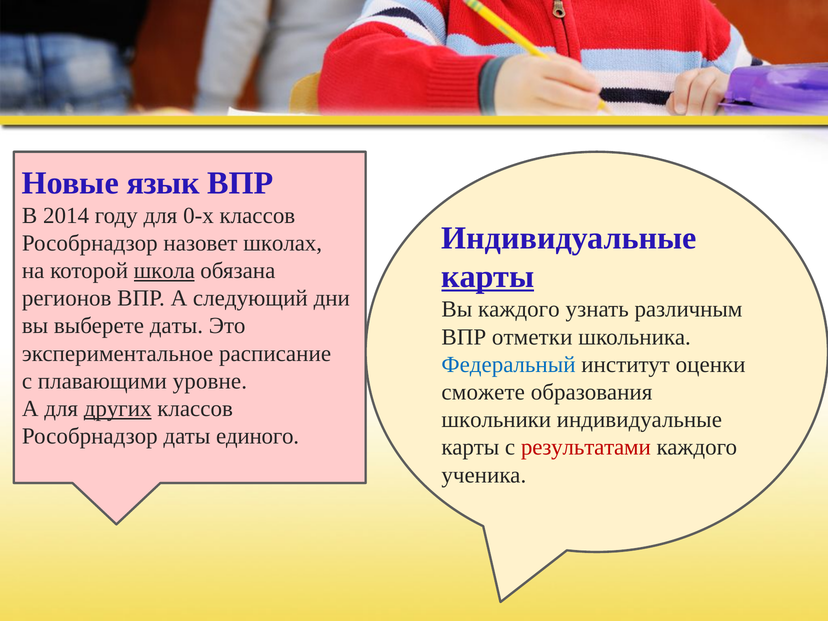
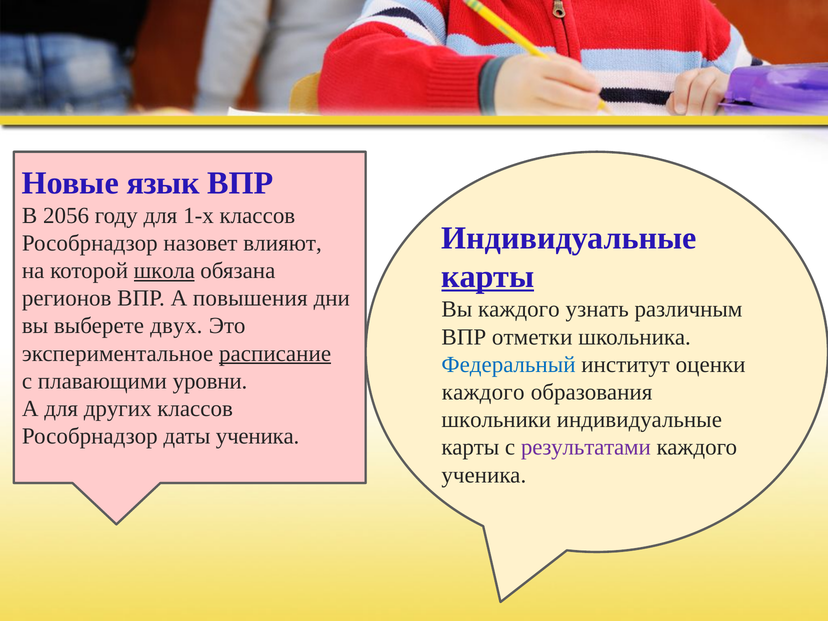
2014: 2014 -> 2056 (66, 215)
0-х: 0-х -> 1-х (198, 215)
школах: школах -> влияют (283, 243)
следующий: следующий -> повышения (250, 298)
выберете даты: даты -> двух (176, 326)
расписание underline: none -> present (275, 353)
уровне: уровне -> уровни (210, 381)
сможете: сможете -> каждого (483, 392)
других underline: present -> none (118, 409)
даты единого: единого -> ученика (258, 436)
результатами colour: red -> purple (586, 447)
